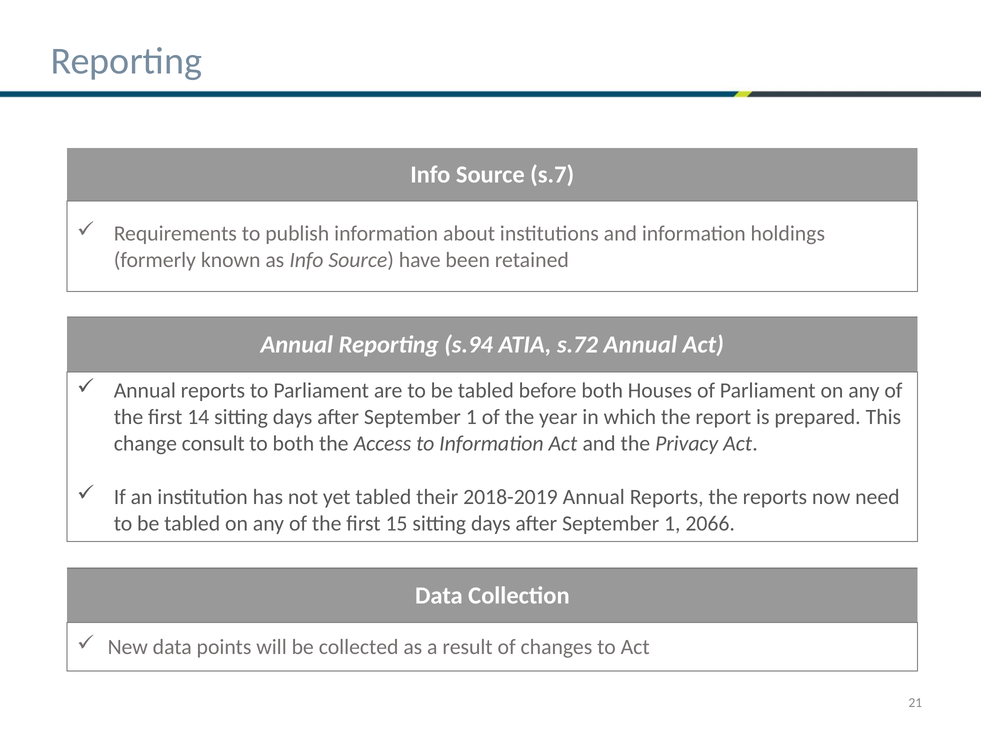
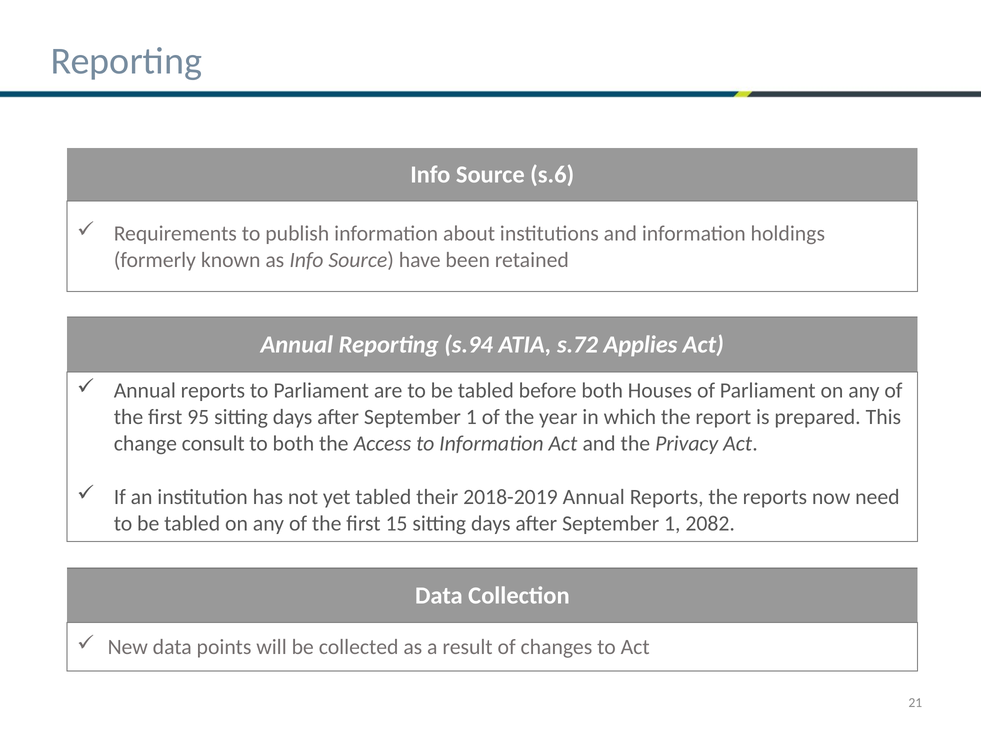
s.7: s.7 -> s.6 (552, 175)
s.72 Annual: Annual -> Applies (640, 345)
14: 14 -> 95 (198, 417)
2066: 2066 -> 2082 (710, 523)
